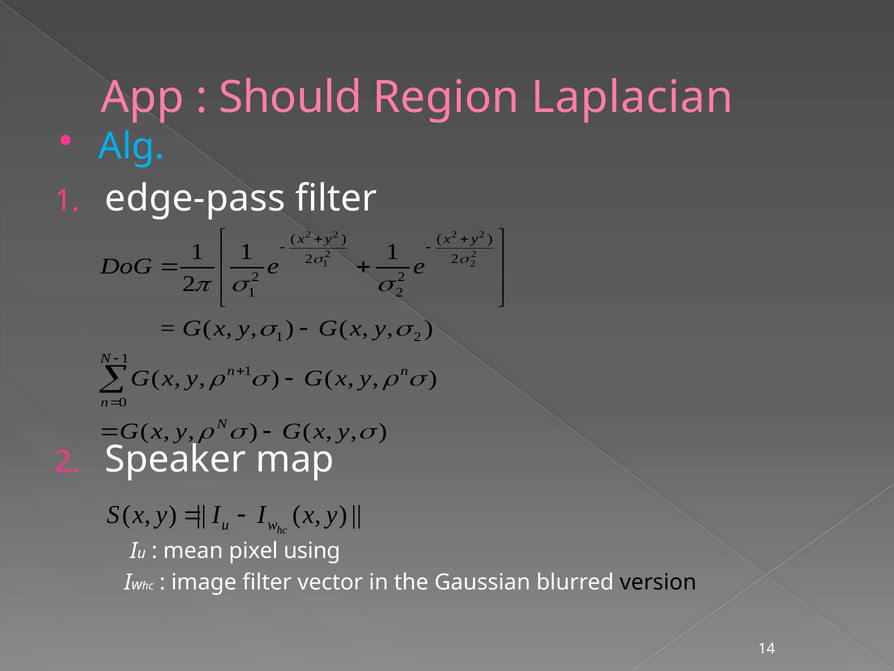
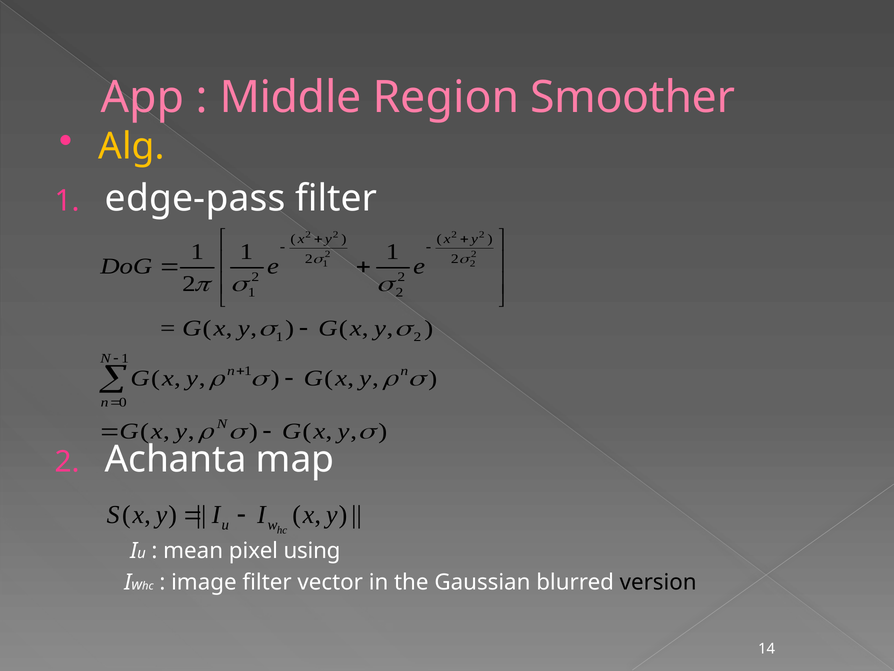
Should: Should -> Middle (291, 98)
Laplacian: Laplacian -> Smoother (633, 98)
Alg colour: light blue -> yellow (131, 146)
Speaker: Speaker -> Achanta (176, 459)
